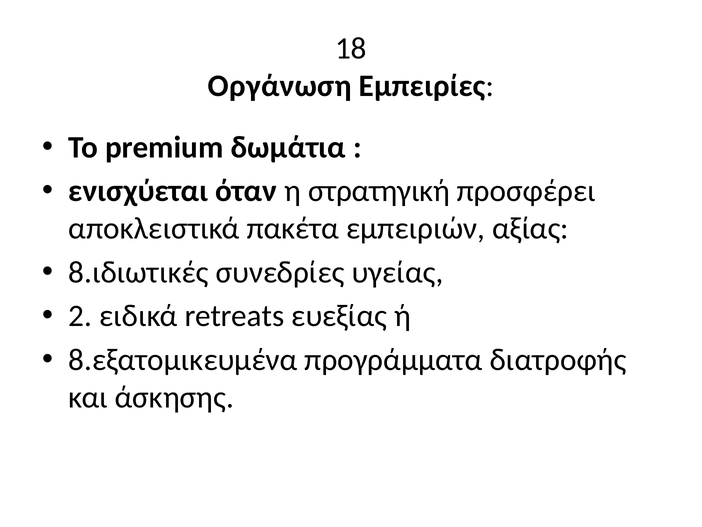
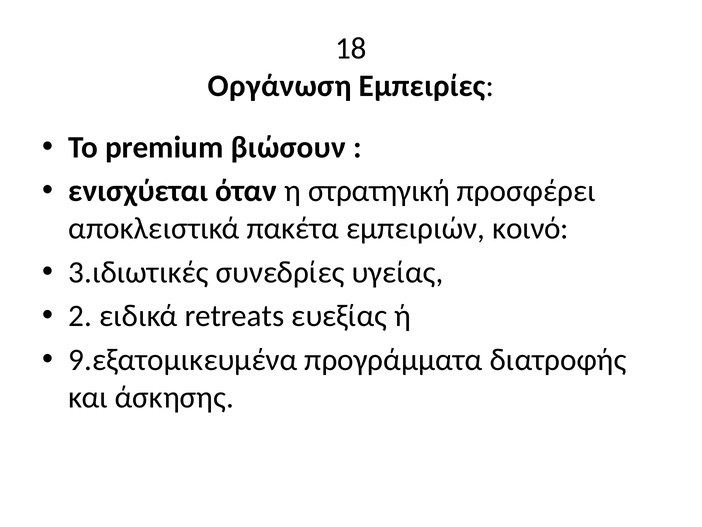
δωμάτια: δωμάτια -> βιώσουν (288, 147)
αξίας: αξίας -> κοινό (531, 228)
8.ιδιωτικές: 8.ιδιωτικές -> 3.ιδιωτικές (139, 272)
8.εξατομικευμένα: 8.εξατομικευμένα -> 9.εξατομικευμένα (183, 359)
